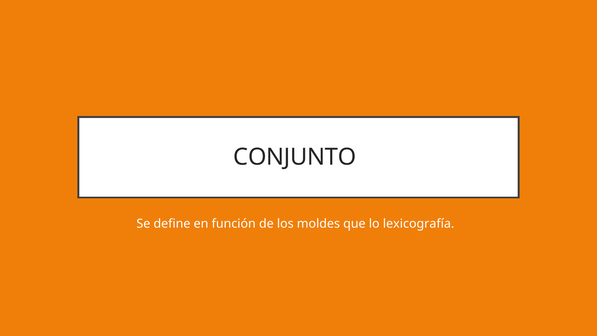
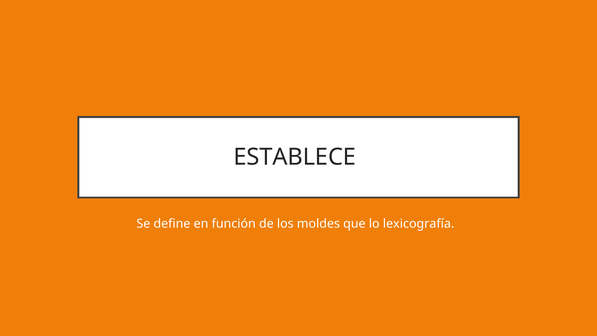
CONJUNTO: CONJUNTO -> ESTABLECE (295, 157)
